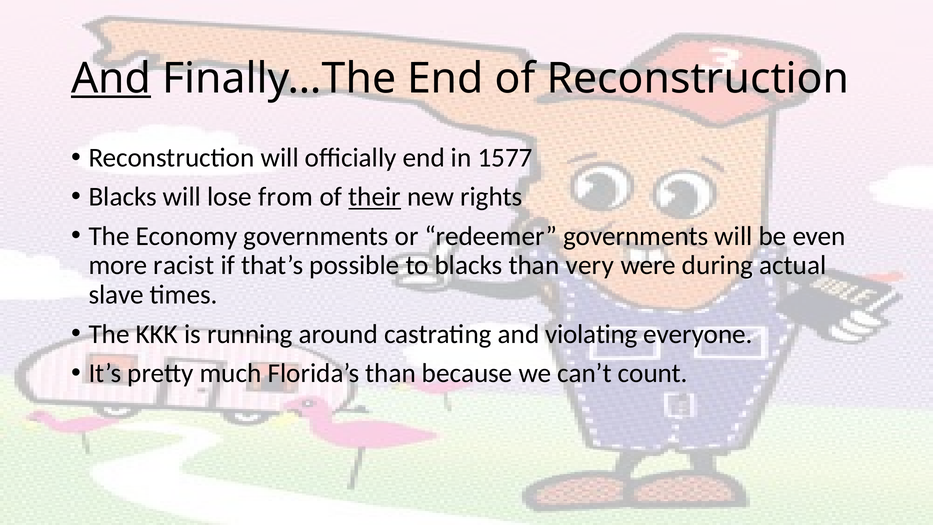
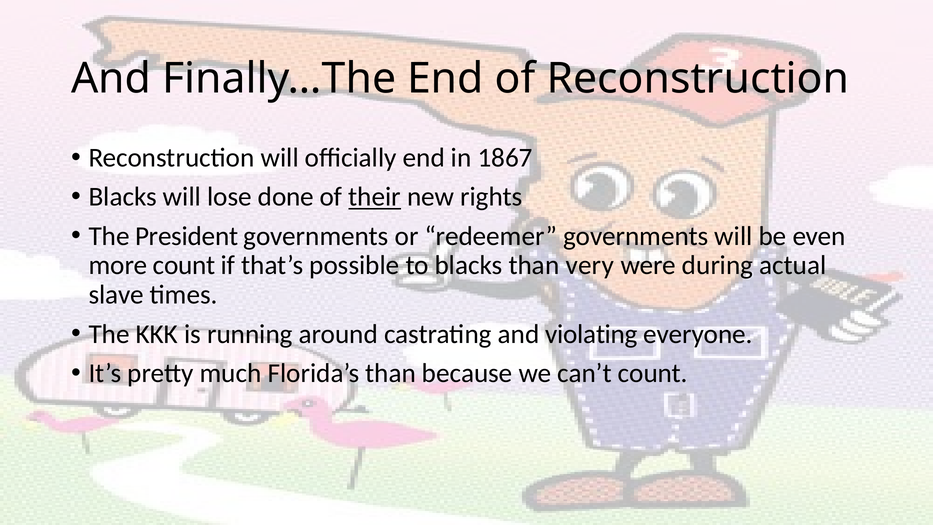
And underline: present -> none (111, 78)
1577: 1577 -> 1867 (505, 158)
from: from -> done (286, 197)
Economy: Economy -> President (187, 236)
more racist: racist -> count (184, 265)
